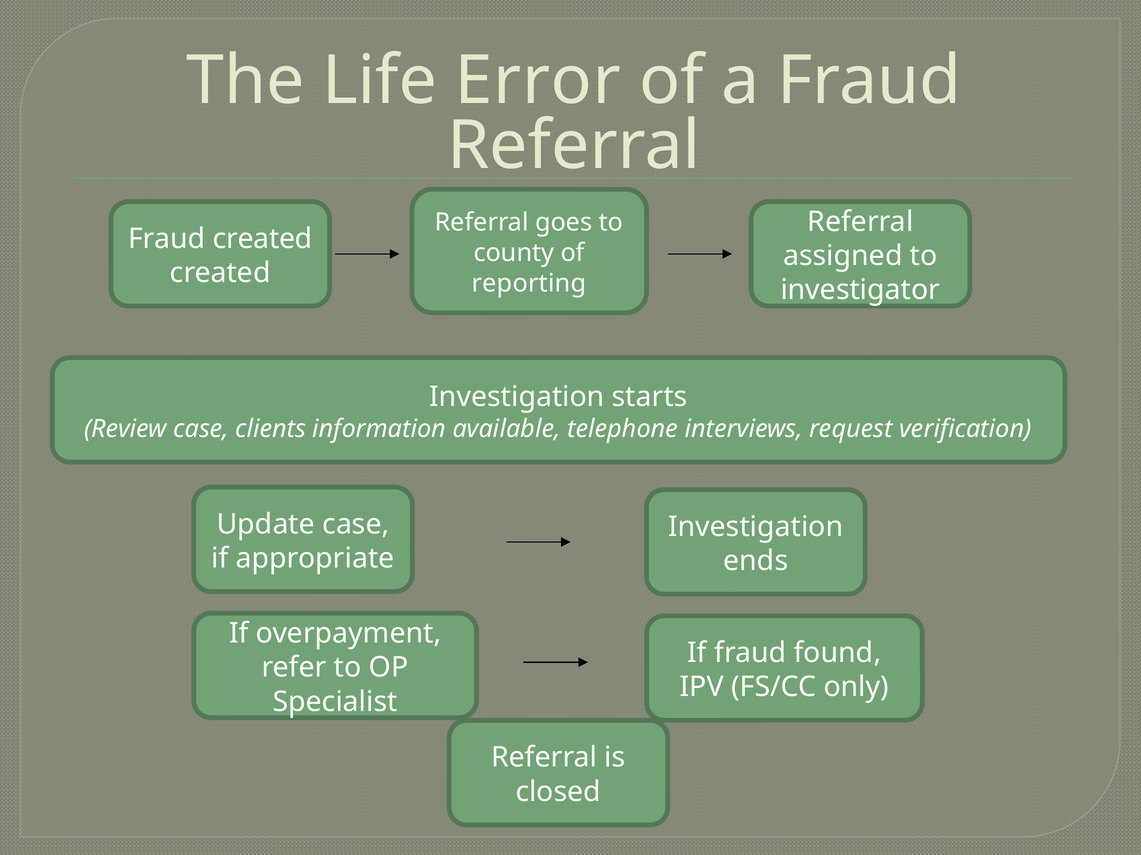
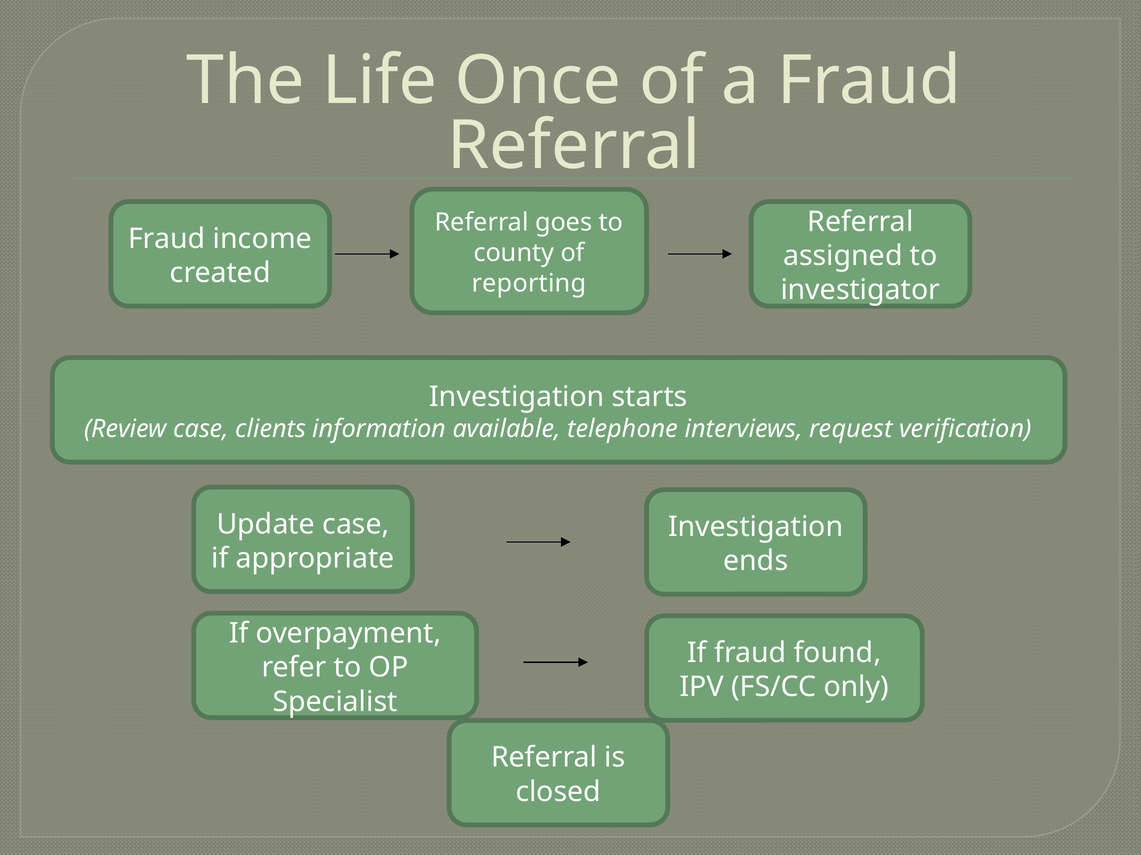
Error: Error -> Once (538, 81)
Fraud created: created -> income (262, 239)
